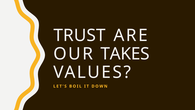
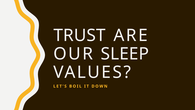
TAKES: TAKES -> SLEEP (125, 54)
